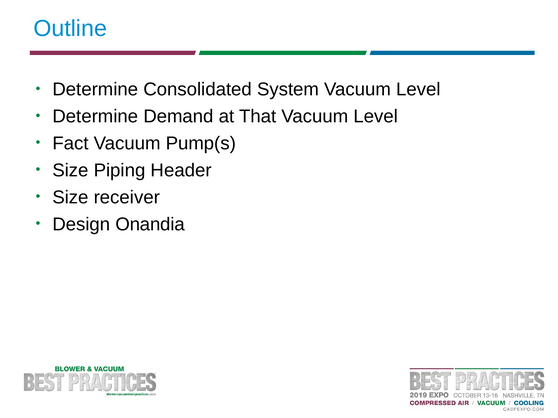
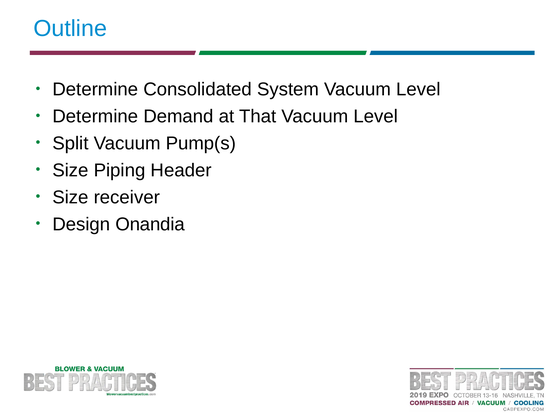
Fact: Fact -> Split (71, 144)
